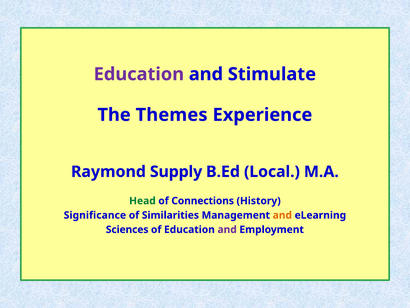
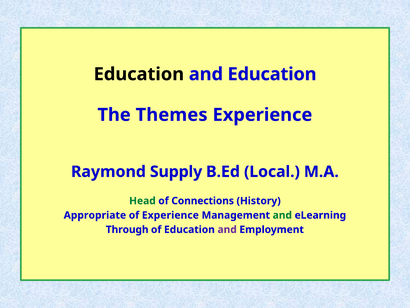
Education colour: purple -> black (139, 74)
and Stimulate: Stimulate -> Education (272, 74)
Significance: Significance -> Appropriate (95, 215)
of Similarities: Similarities -> Experience (170, 215)
and colour: orange -> green (282, 215)
Sciences: Sciences -> Through (127, 229)
